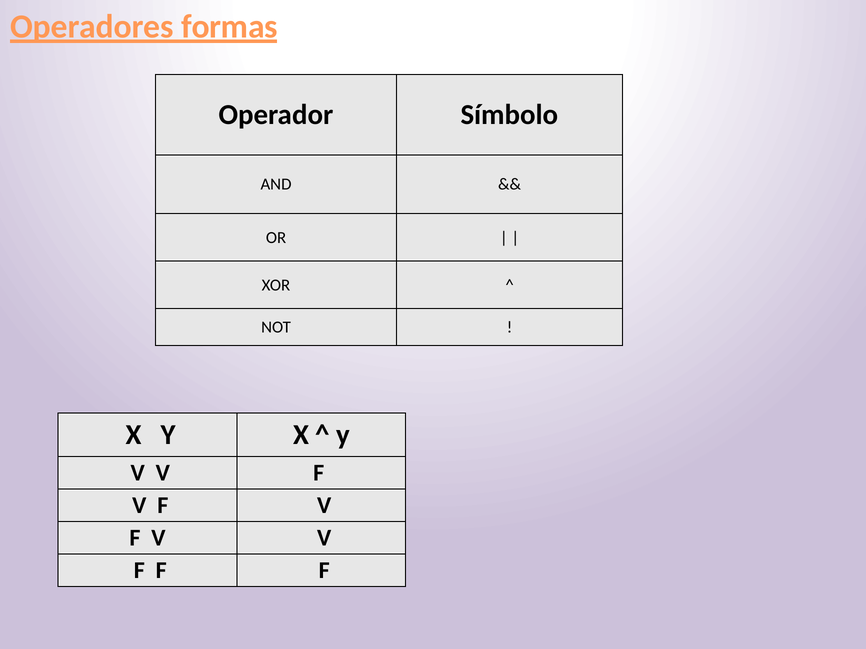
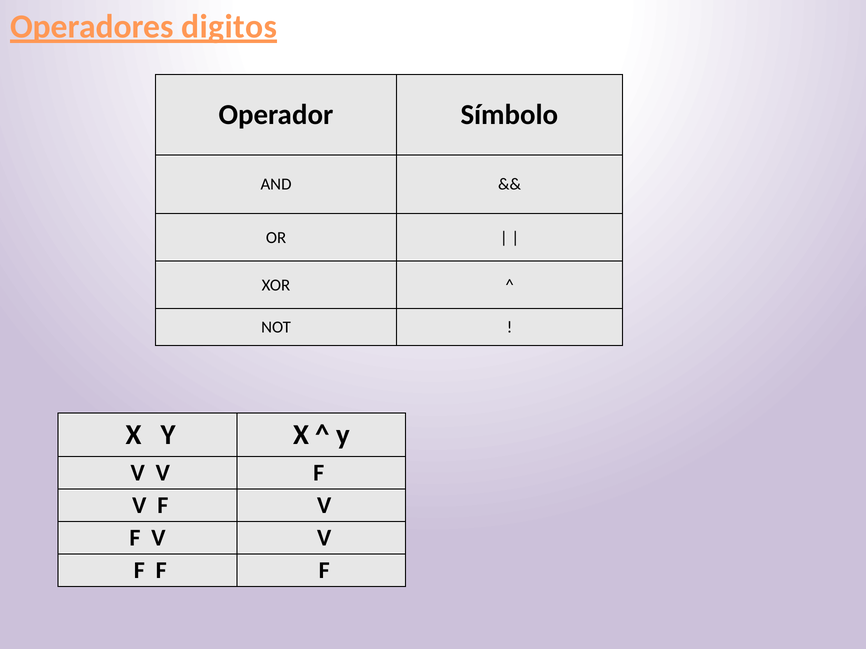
formas: formas -> digitos (229, 27)
